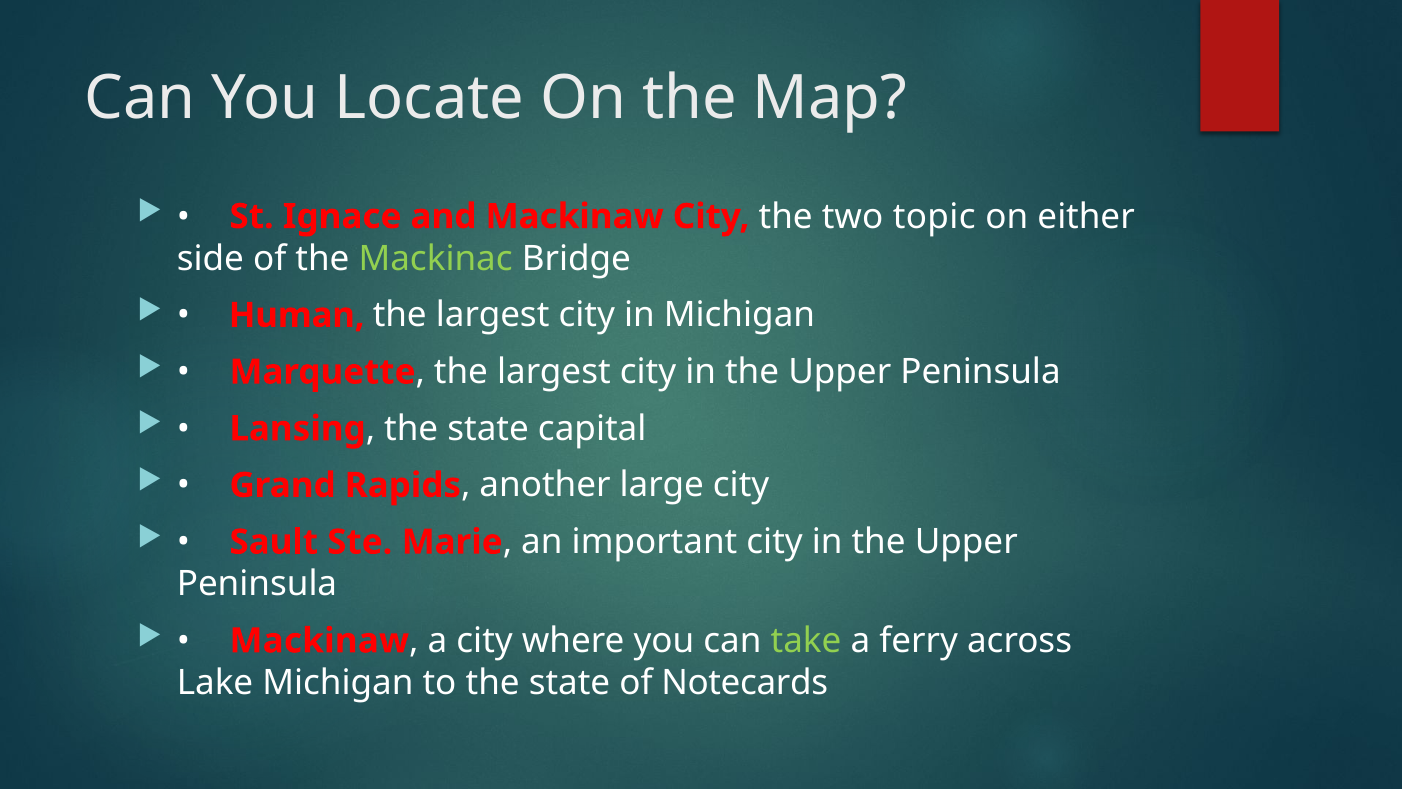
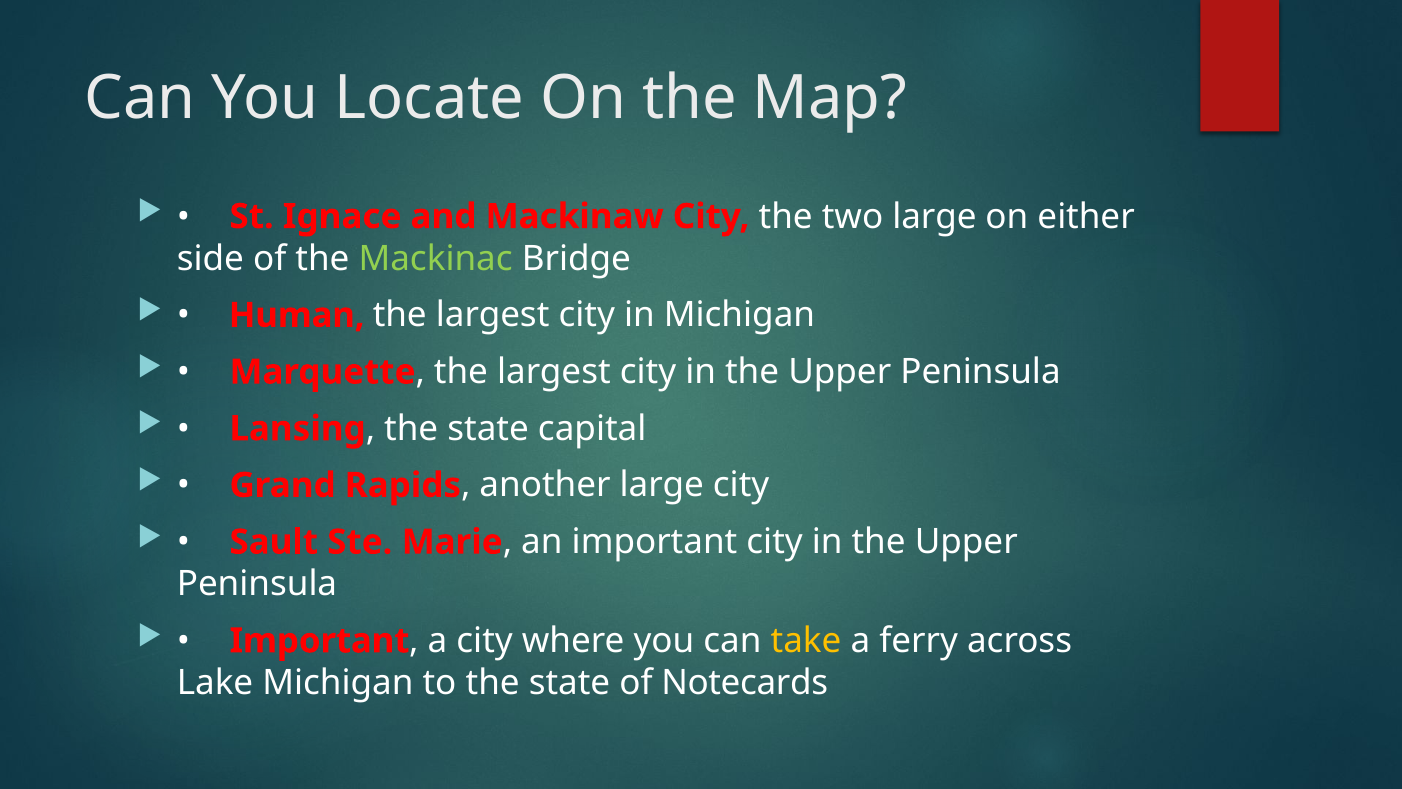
two topic: topic -> large (934, 216)
Mackinaw: Mackinaw -> Important (319, 641)
take colour: light green -> yellow (806, 641)
